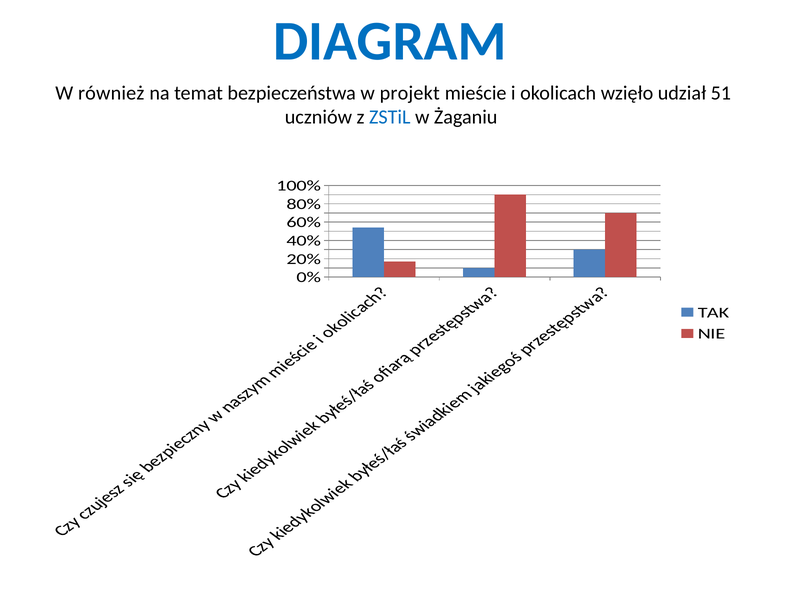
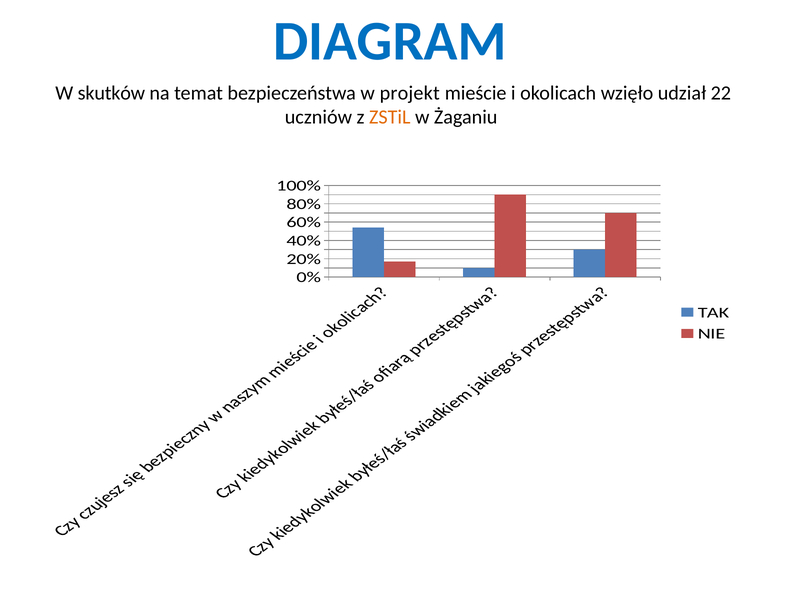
również: również -> skutków (111, 93)
51: 51 -> 22 (721, 93)
ZSTiL colour: blue -> orange (390, 117)
